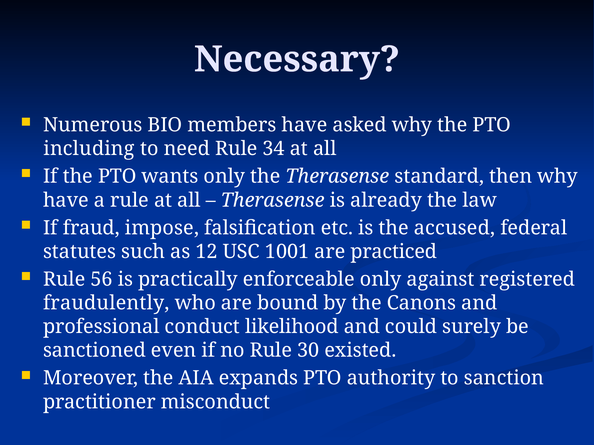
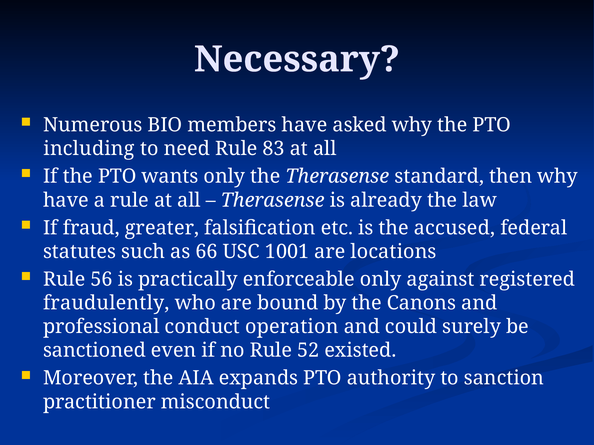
34: 34 -> 83 (274, 149)
impose: impose -> greater (162, 228)
12: 12 -> 66 (206, 252)
practiced: practiced -> locations (394, 252)
likelihood: likelihood -> operation (292, 327)
30: 30 -> 52 (308, 351)
